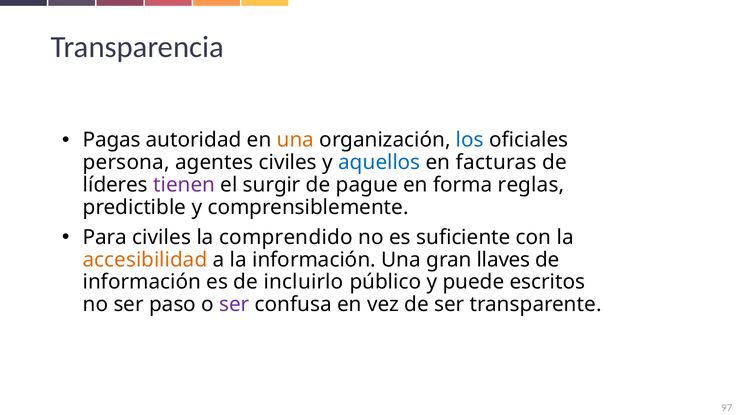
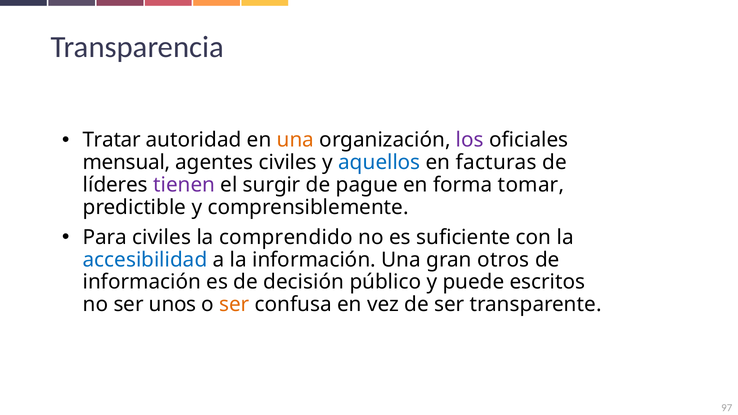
Pagas: Pagas -> Tratar (112, 140)
los colour: blue -> purple (470, 140)
persona: persona -> mensual (126, 162)
reglas: reglas -> tomar (531, 185)
accesibilidad colour: orange -> blue (145, 260)
llaves: llaves -> otros (503, 260)
incluirlo: incluirlo -> decisión (304, 282)
paso: paso -> unos (173, 305)
ser colour: purple -> orange (234, 305)
